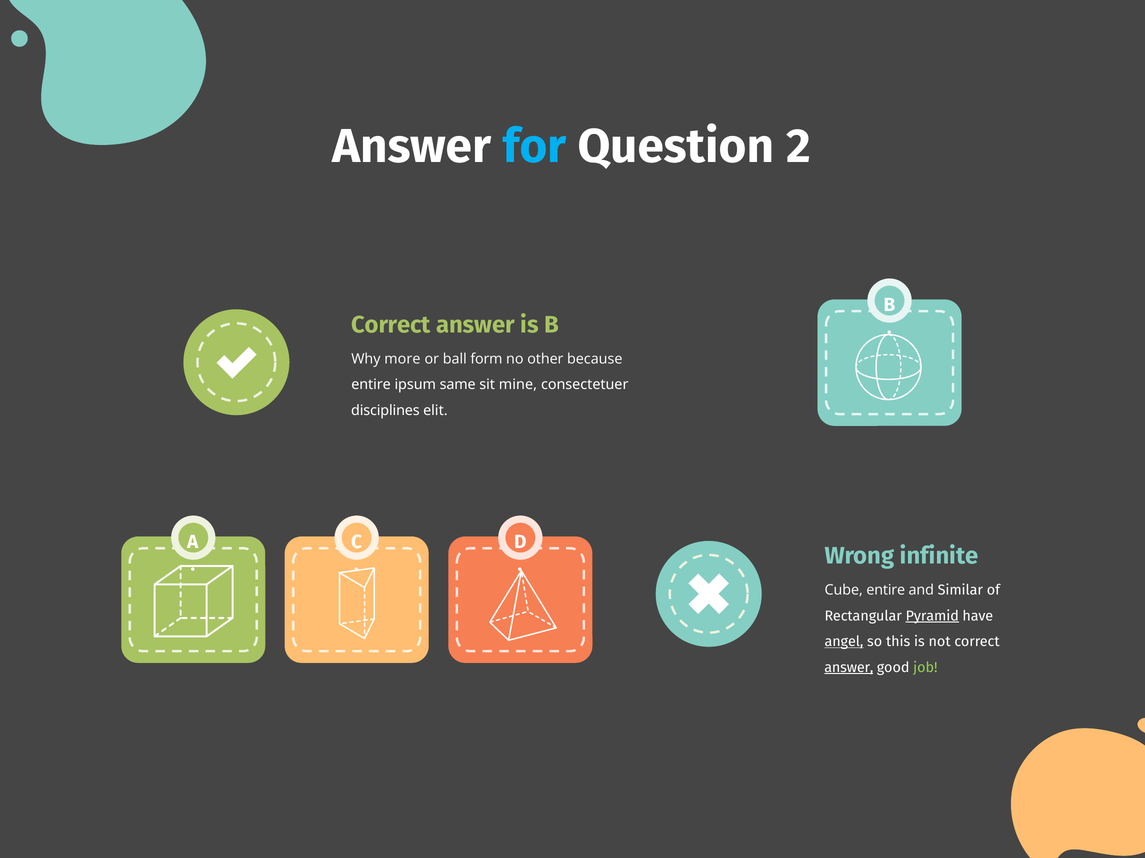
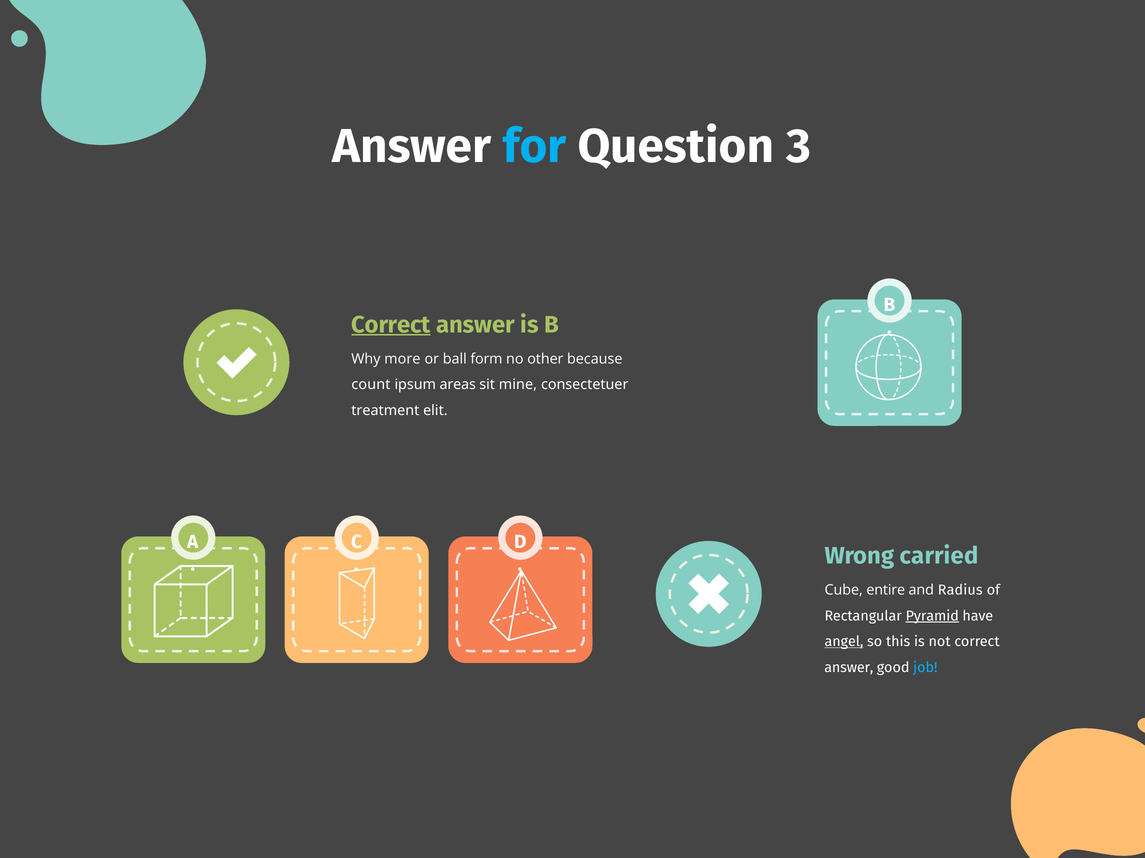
2: 2 -> 3 (799, 147)
Correct underline: none -> present (391, 325)
entire: entire -> count (371, 385)
same: same -> areas (458, 385)
disciplines: disciplines -> treatment (385, 411)
infinite: infinite -> carried (939, 556)
Similar: Similar -> Radius (960, 590)
answer underline: present -> none (849, 668)
job colour: light green -> light blue (925, 668)
